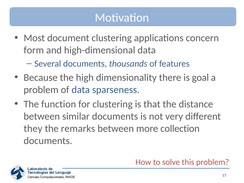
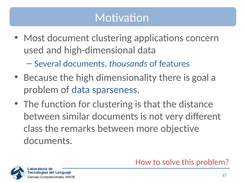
form: form -> used (34, 50)
they: they -> class (33, 128)
collection: collection -> objective (180, 128)
